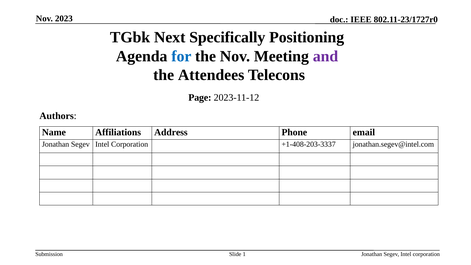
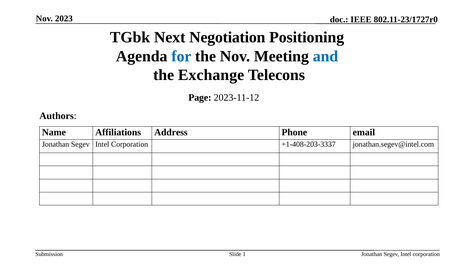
Specifically: Specifically -> Negotiation (227, 37)
and colour: purple -> blue (325, 56)
Attendees: Attendees -> Exchange (211, 75)
